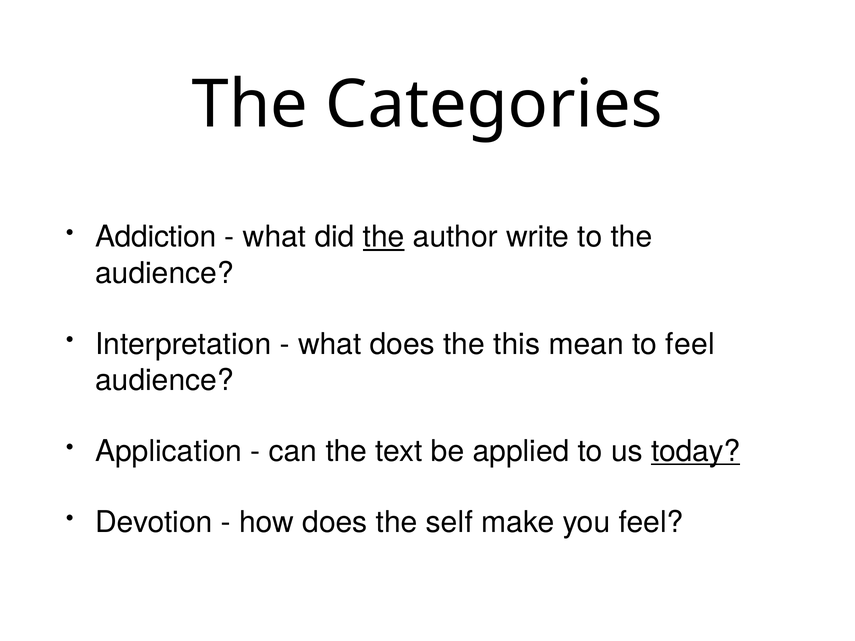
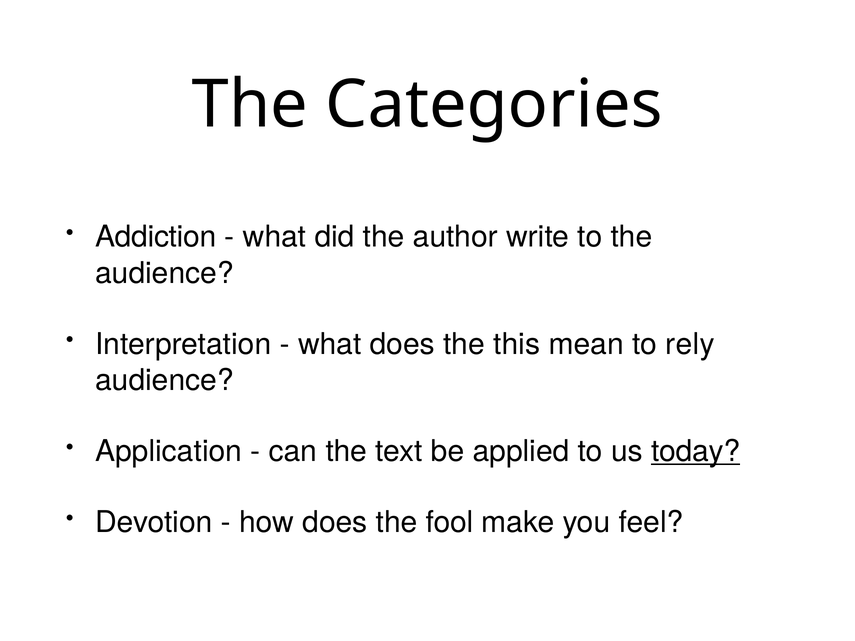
the underline: present -> none (384, 237)
to feel: feel -> rely (690, 344)
self: self -> fool (450, 523)
